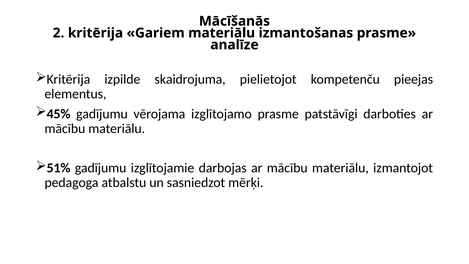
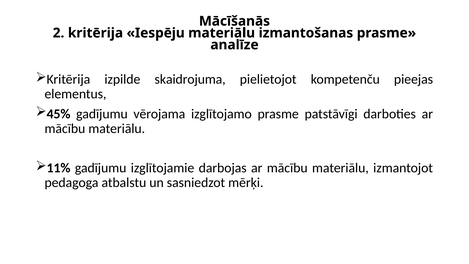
Gariem: Gariem -> Iespēju (156, 33)
51%: 51% -> 11% (58, 168)
